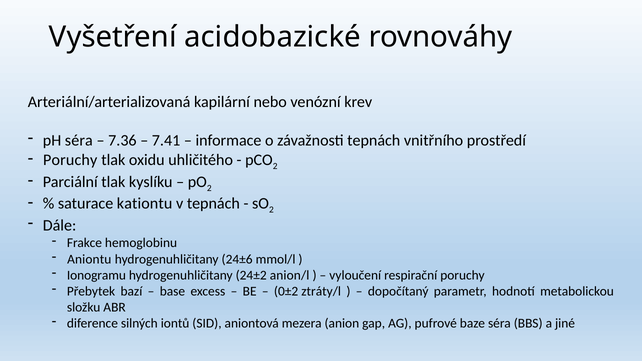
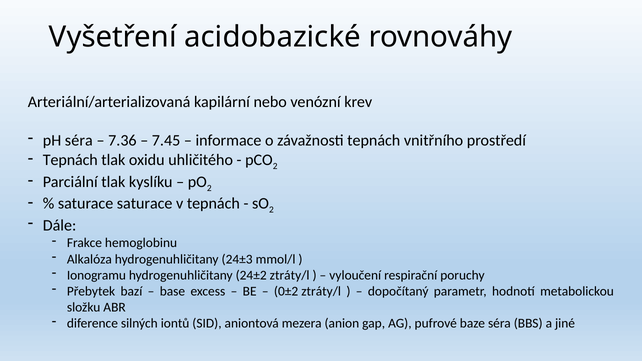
7.41: 7.41 -> 7.45 (166, 141)
Poruchy: Poruchy -> Tepnách (70, 160)
saturace kationtu: kationtu -> saturace (145, 204)
Aniontu: Aniontu -> Alkalóza (89, 259)
24±6: 24±6 -> 24±3 (237, 259)
24±2 anion/l: anion/l -> ztráty/l (290, 275)
